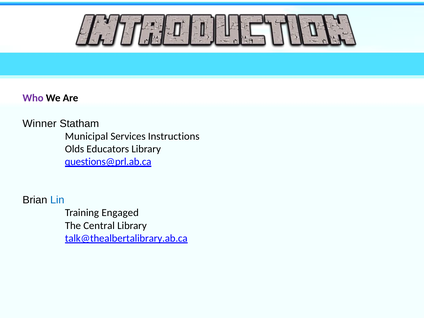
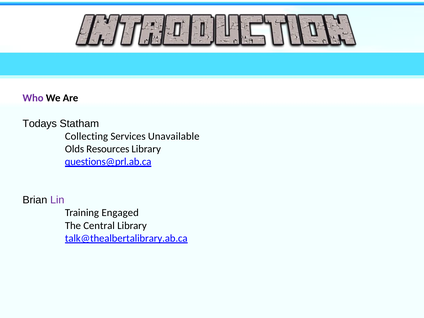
Winner: Winner -> Todays (40, 124)
Municipal: Municipal -> Collecting (87, 136)
Instructions: Instructions -> Unavailable (174, 136)
Educators: Educators -> Resources (108, 149)
Lin colour: blue -> purple (57, 200)
